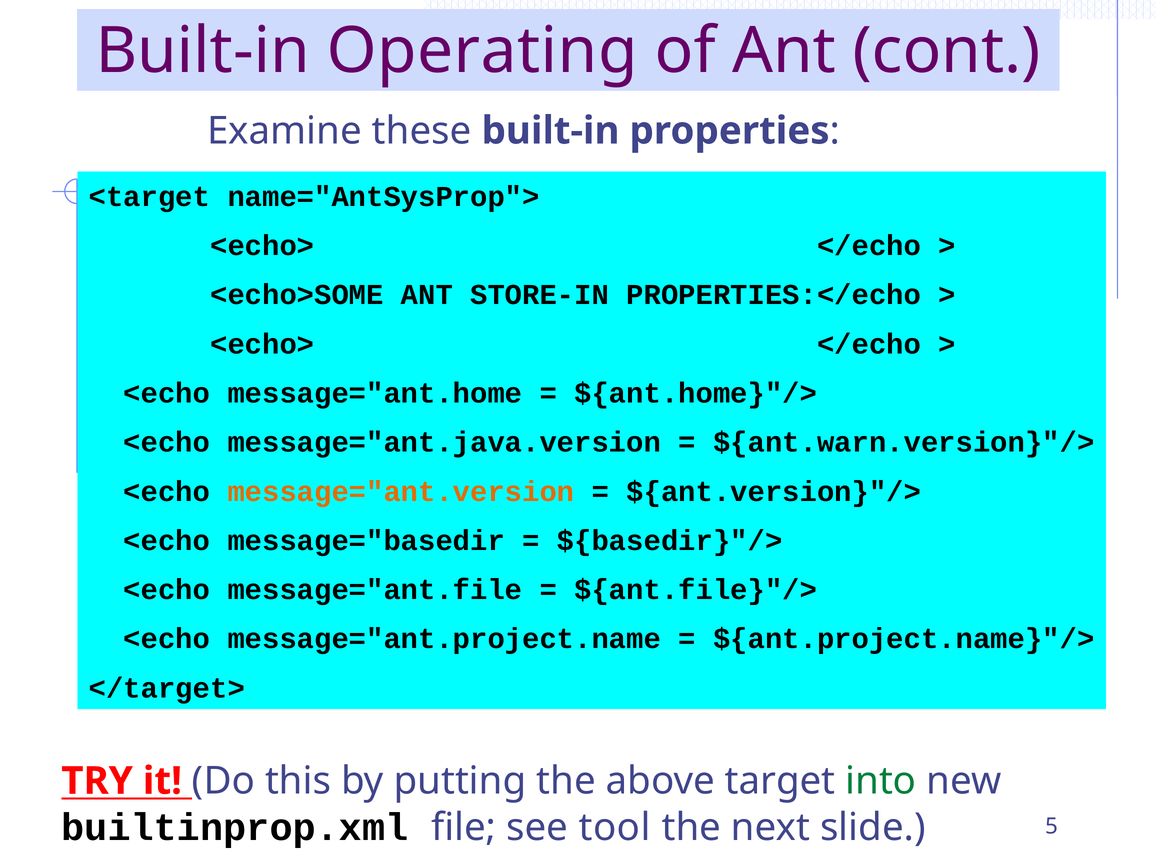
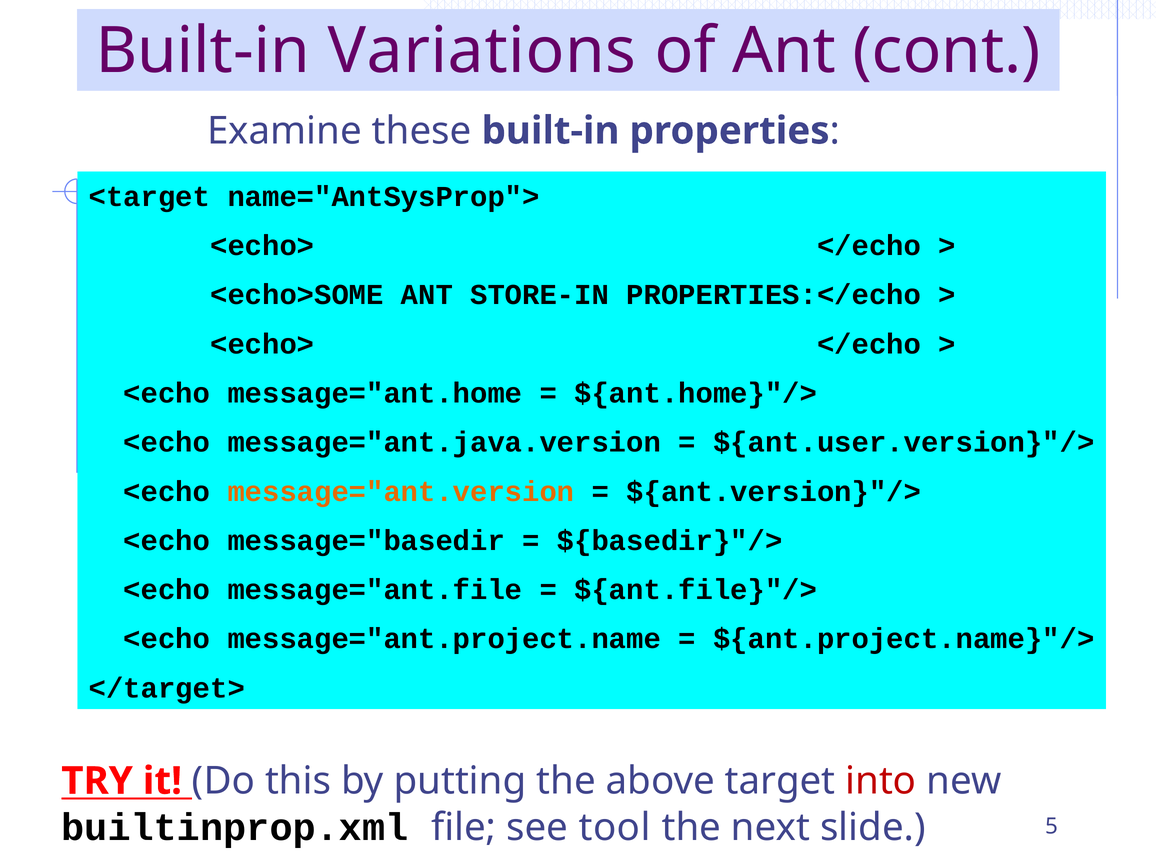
Operating: Operating -> Variations (482, 51)
${ant.warn.version}"/>: ${ant.warn.version}"/> -> ${ant.user.version}"/> (904, 442)
into colour: green -> red (881, 781)
